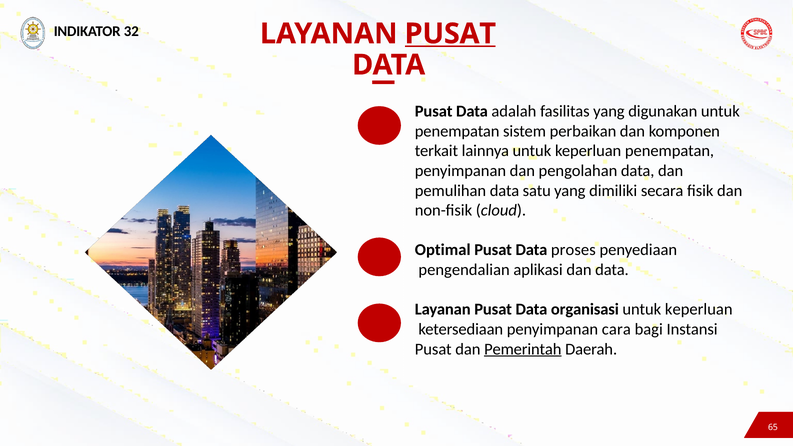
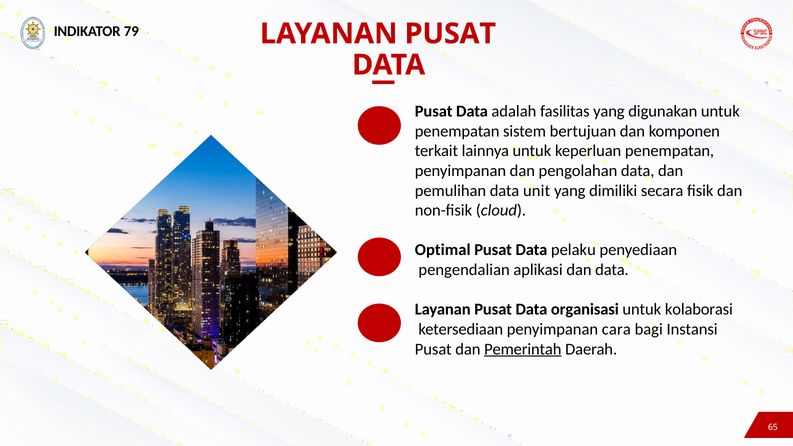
32: 32 -> 79 (131, 32)
PUSAT underline: present -> none (450, 34)
perbaikan: perbaikan -> bertujuan (583, 131)
satu: satu -> unit (537, 191)
proses: proses -> pelaku (573, 250)
keperluan: keperluan -> kolaborasi (699, 310)
